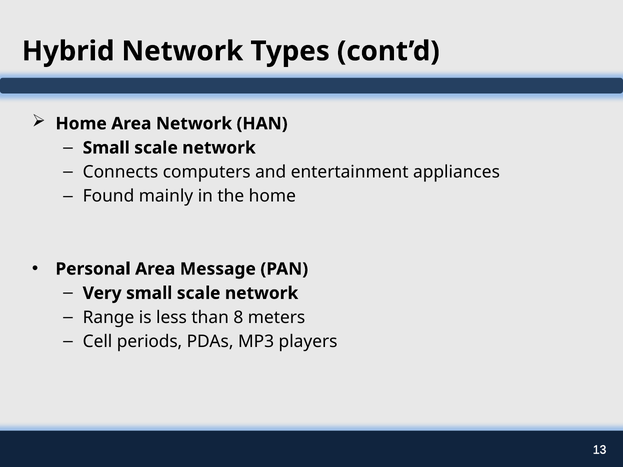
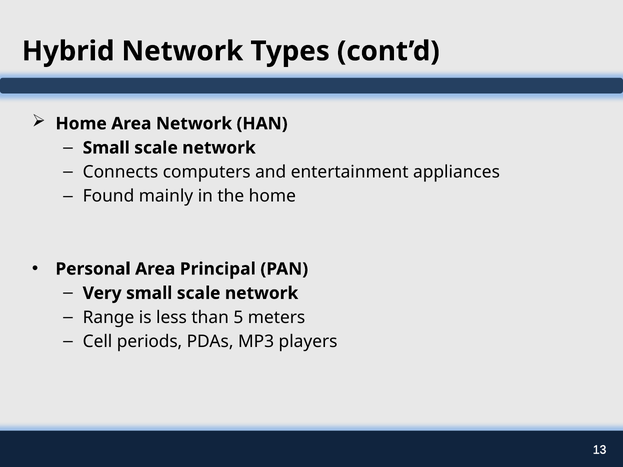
Message: Message -> Principal (218, 269)
8: 8 -> 5 (238, 318)
